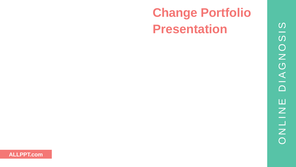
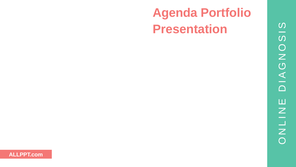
Change: Change -> Agenda (175, 13)
